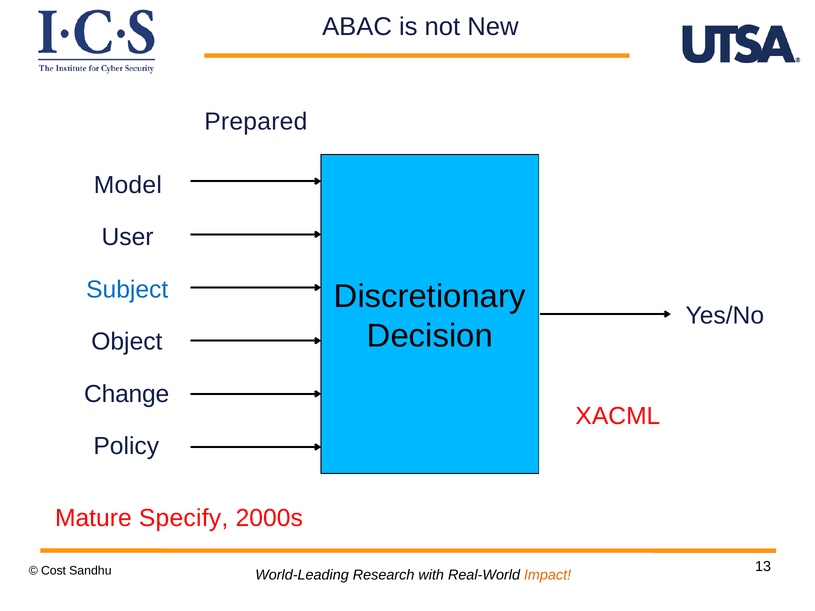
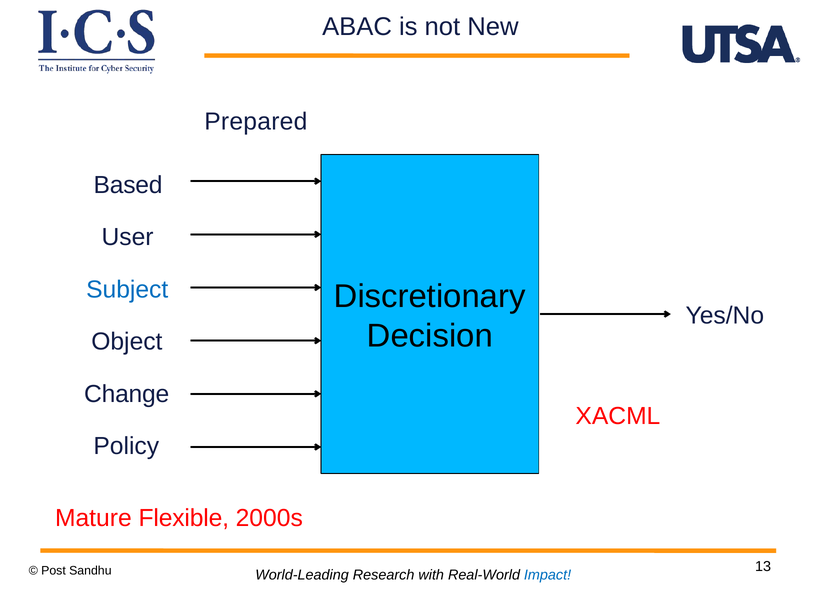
Model: Model -> Based (128, 185)
Specify: Specify -> Flexible (184, 518)
Cost: Cost -> Post (53, 571)
Impact colour: orange -> blue (548, 575)
